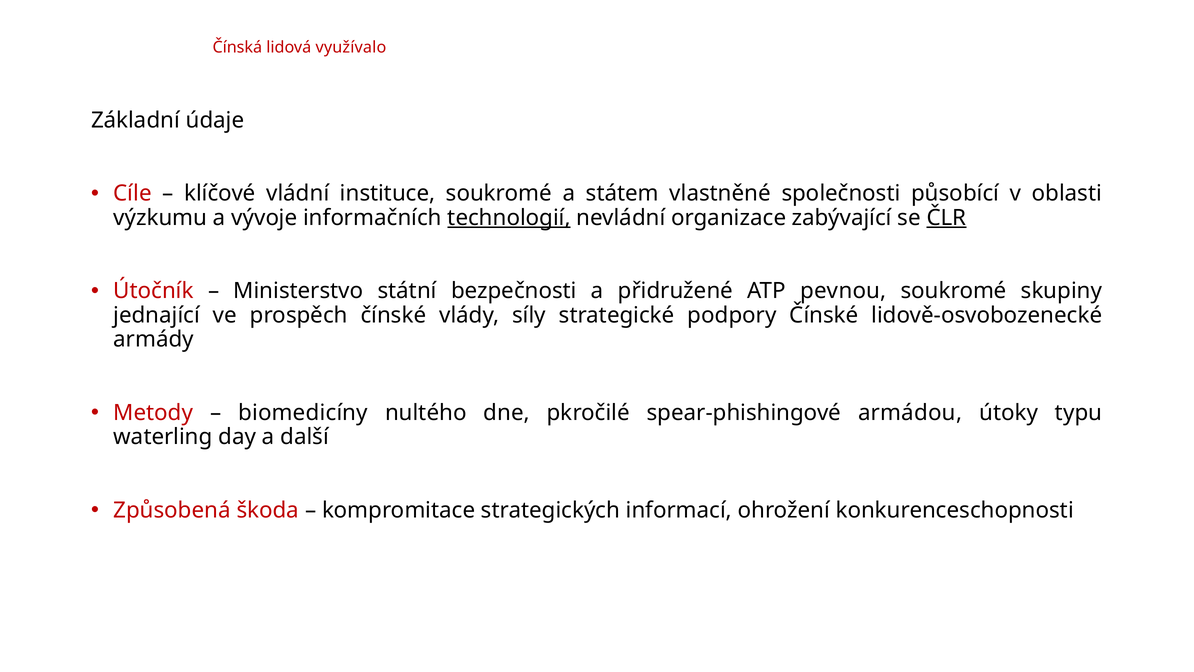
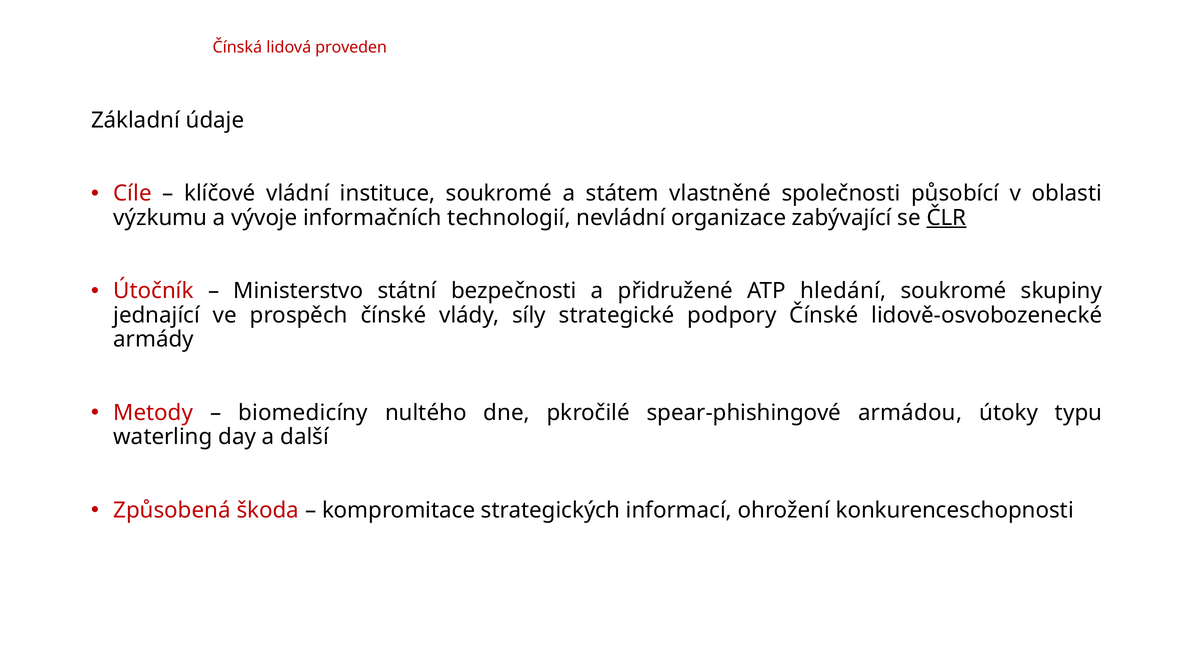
využívalo: využívalo -> proveden (351, 47)
technologií underline: present -> none (509, 218)
pevnou: pevnou -> hledání (843, 291)
